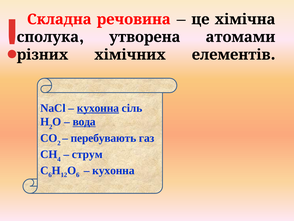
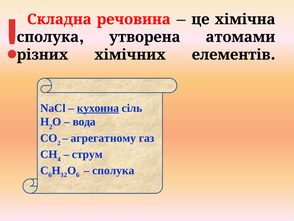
вода underline: present -> none (84, 122)
перебувають: перебувають -> агрегатному (103, 138)
кухонна: кухонна -> сполука (113, 170)
